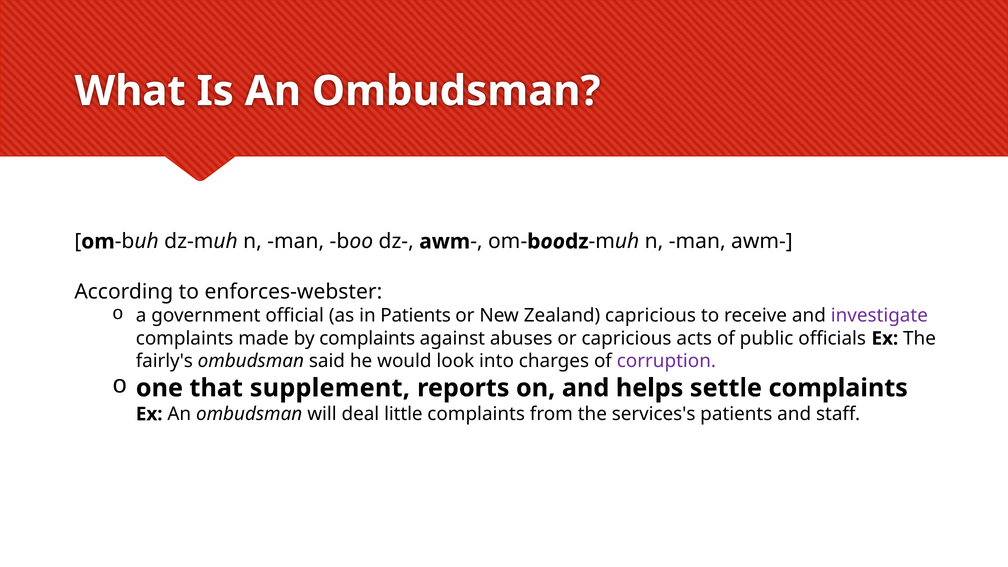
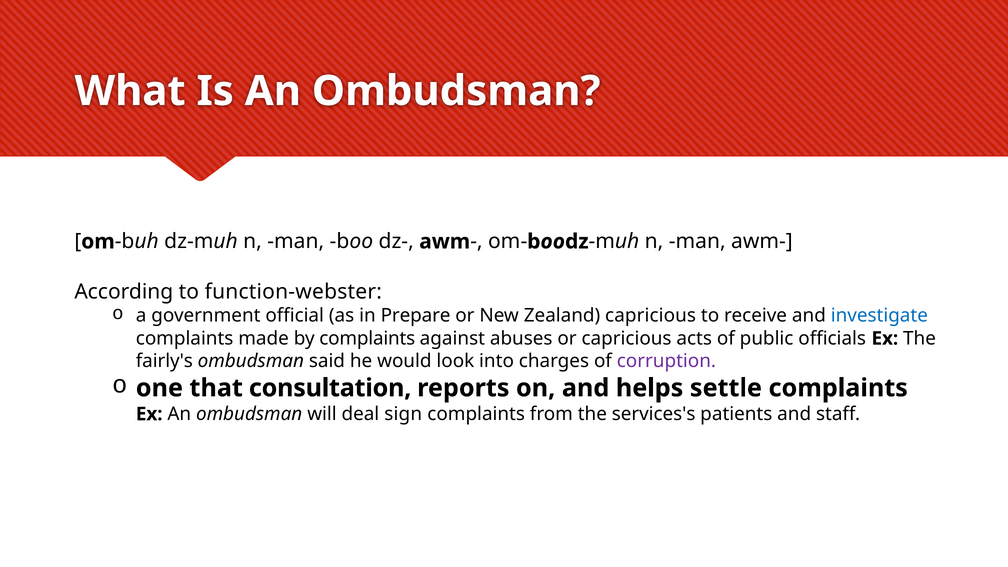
enforces-webster: enforces-webster -> function-webster (293, 292)
in Patients: Patients -> Prepare (416, 316)
investigate colour: purple -> blue (879, 316)
supplement: supplement -> consultation (330, 388)
little: little -> sign (403, 414)
